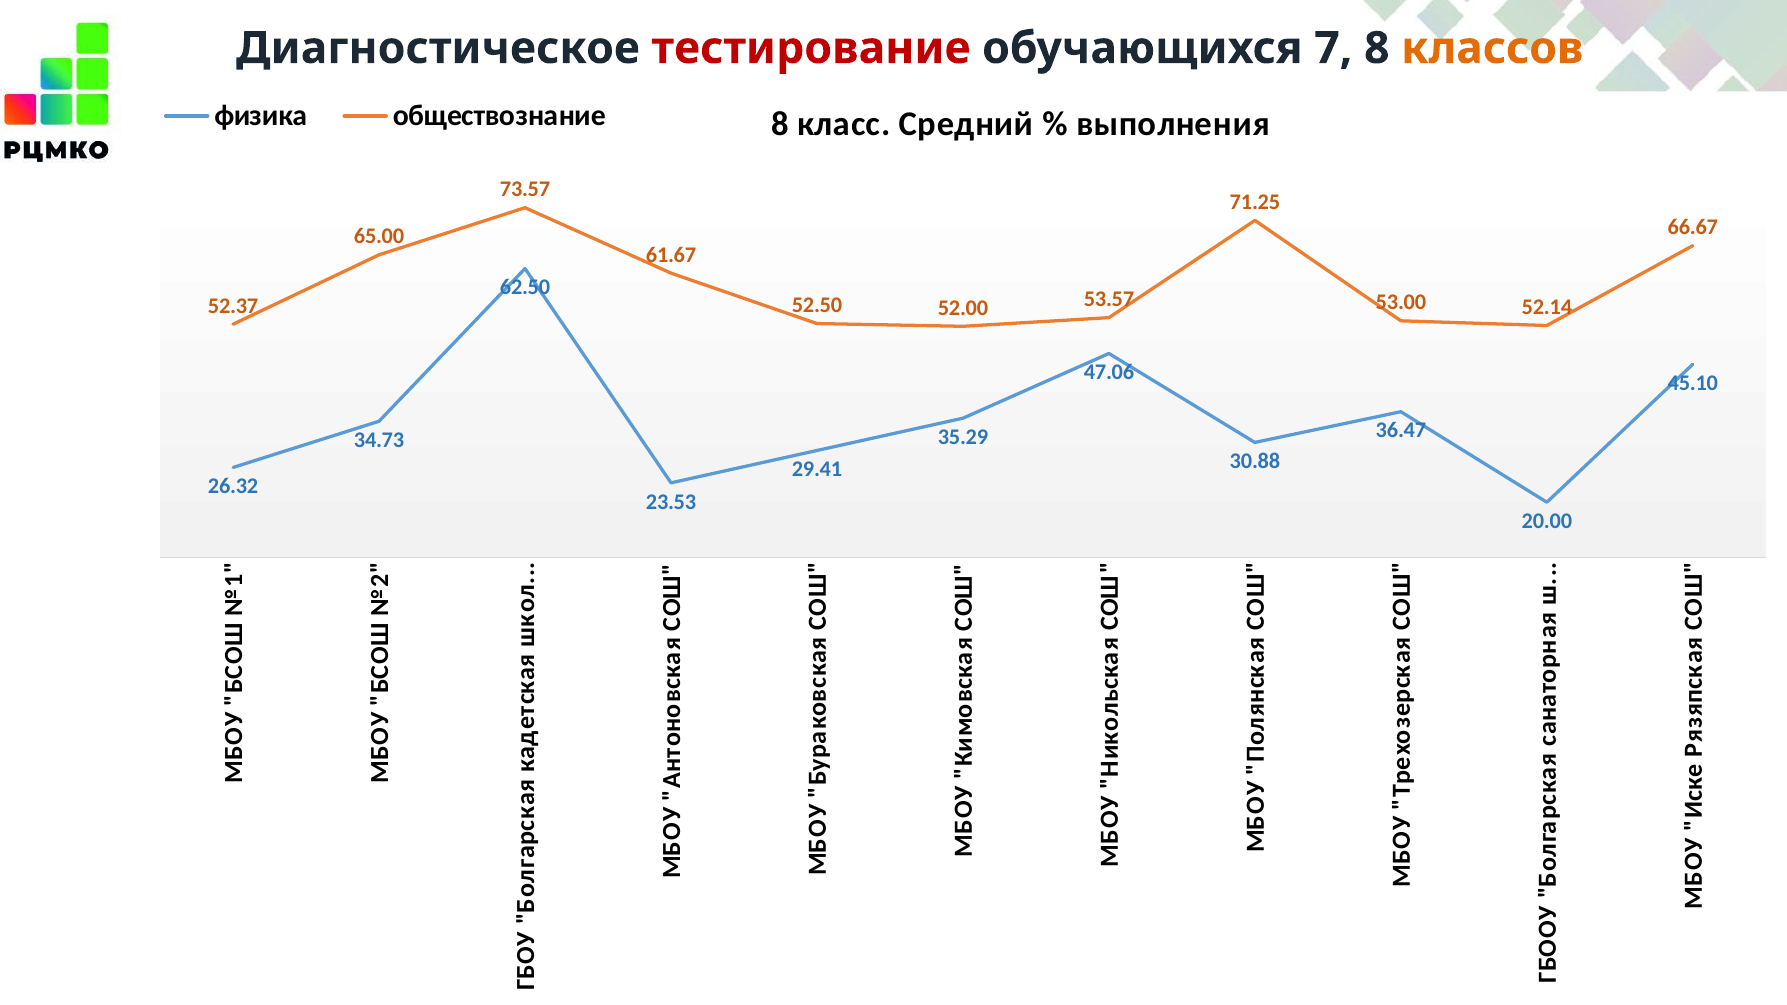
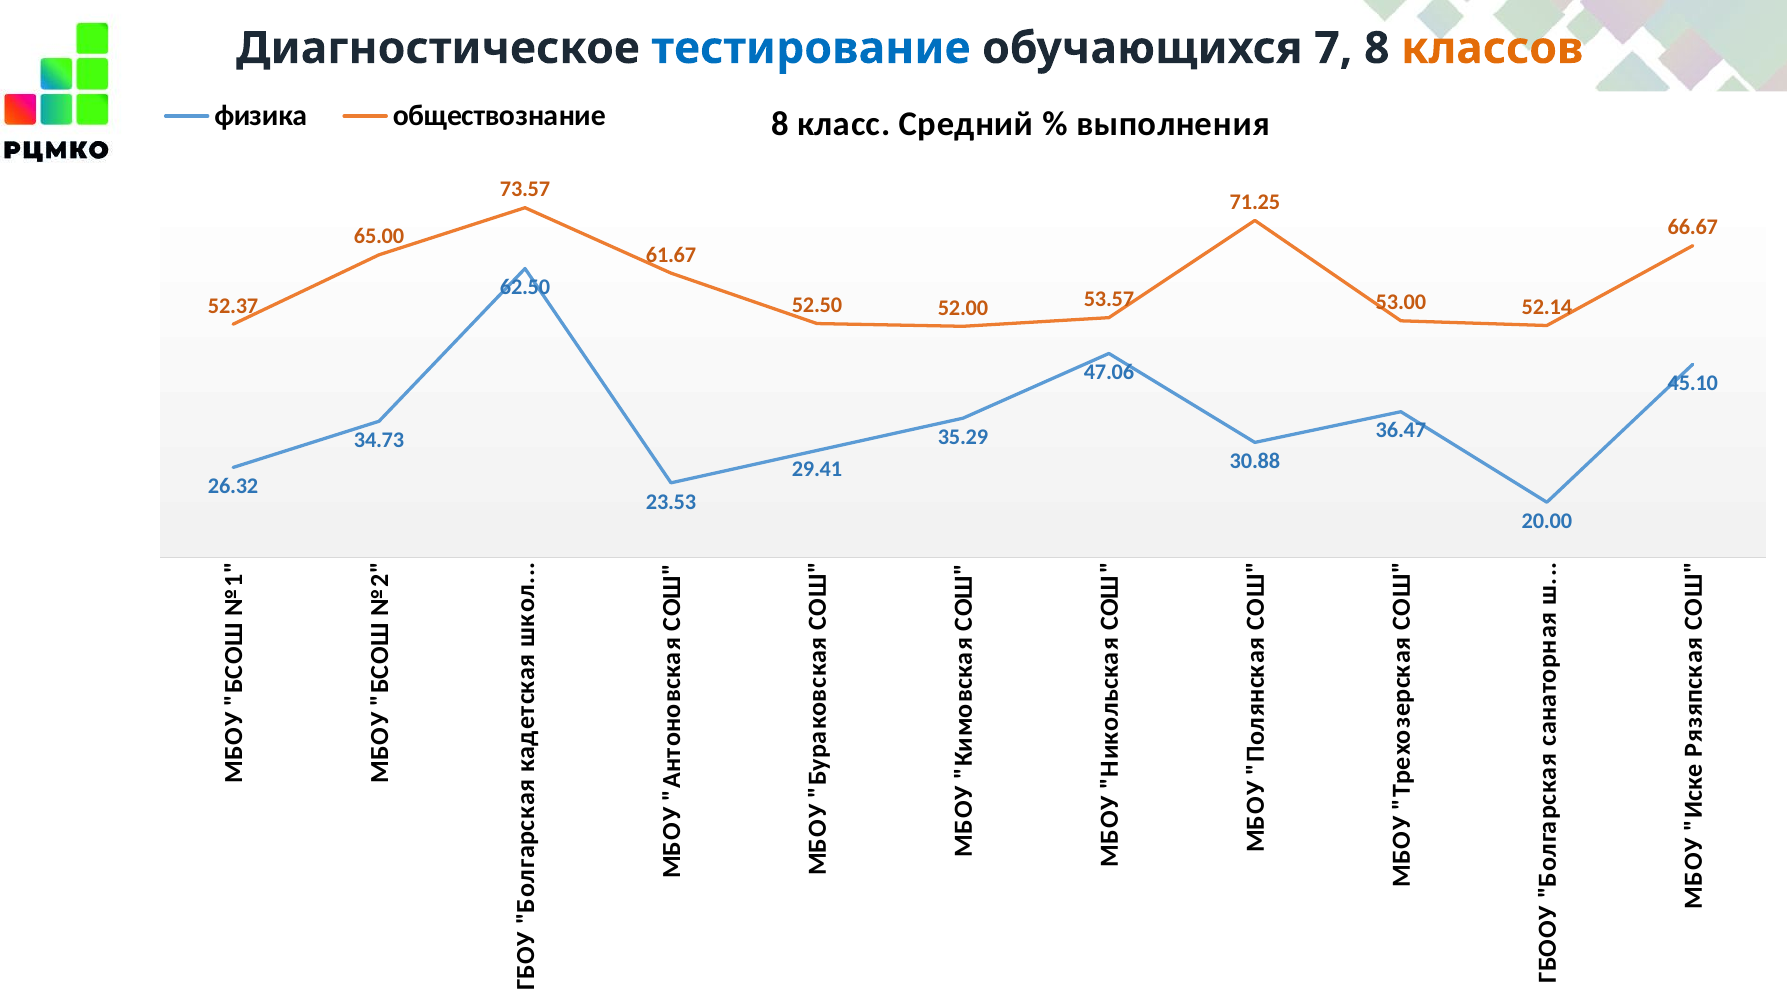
тестирование colour: red -> blue (811, 48)
